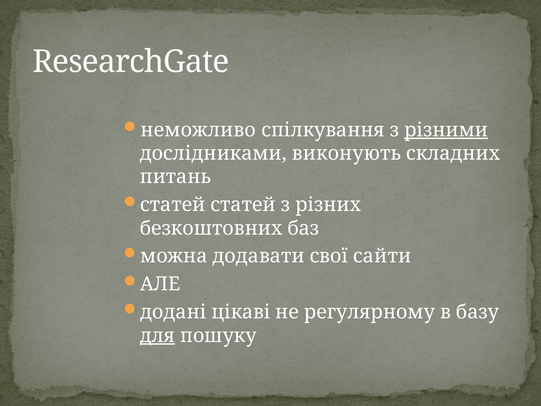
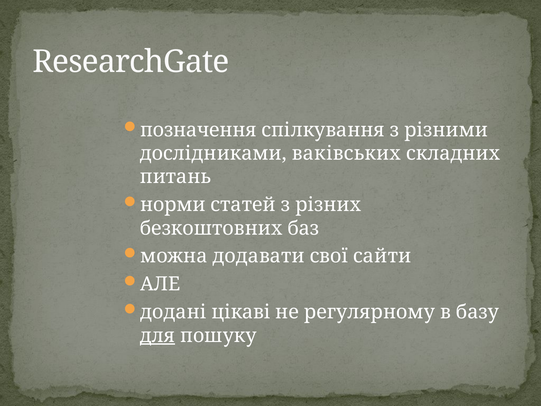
неможливо: неможливо -> позначення (198, 130)
різними underline: present -> none (446, 130)
виконують: виконують -> ваківських (346, 153)
статей: статей -> норми (173, 205)
